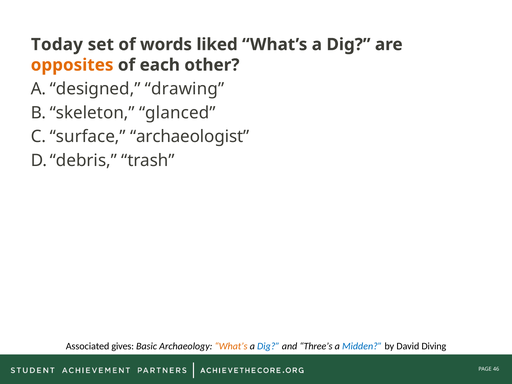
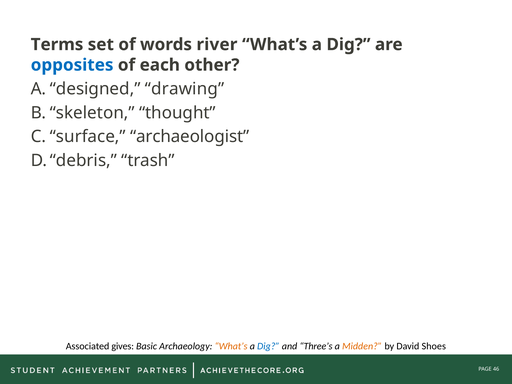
Today: Today -> Terms (57, 45)
liked: liked -> river (217, 45)
opposites colour: orange -> blue (72, 65)
glanced: glanced -> thought (177, 113)
Midden colour: blue -> orange (362, 346)
Diving: Diving -> Shoes (434, 346)
